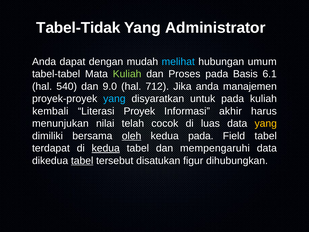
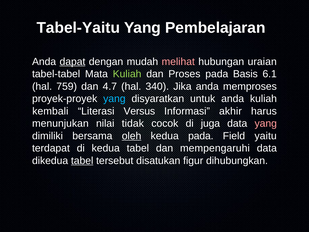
Tabel-Tidak: Tabel-Tidak -> Tabel-Yaitu (78, 28)
Administrator: Administrator -> Pembelajaran (215, 28)
dapat underline: none -> present (72, 62)
melihat colour: light blue -> pink (178, 62)
umum: umum -> uraian (262, 62)
540: 540 -> 759 (67, 86)
9.0: 9.0 -> 4.7 (110, 86)
712: 712 -> 340 (157, 86)
manajemen: manajemen -> memproses (250, 86)
untuk pada: pada -> anda (233, 99)
Proyek: Proyek -> Versus (139, 111)
telah: telah -> tidak (133, 123)
luas: luas -> juga (210, 123)
yang colour: yellow -> pink (266, 123)
Field tabel: tabel -> yaitu (266, 136)
kedua underline: present -> none (106, 148)
